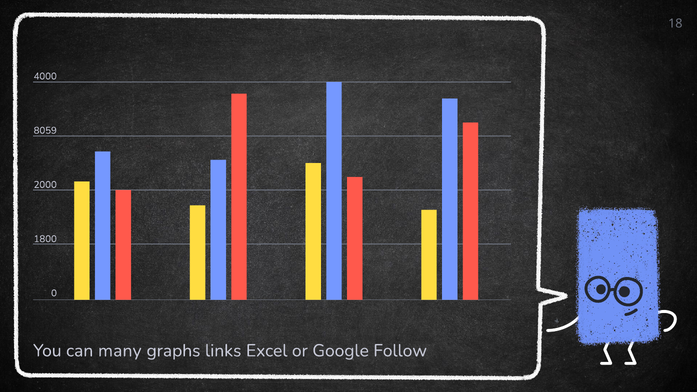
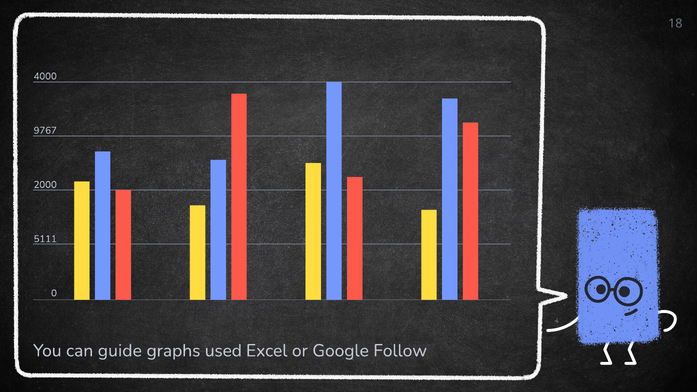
8059: 8059 -> 9767 (45, 130)
1800: 1800 -> 5111 (45, 239)
many: many -> guide (120, 351)
links: links -> used (223, 351)
